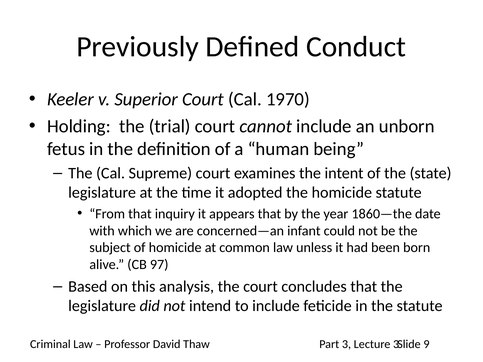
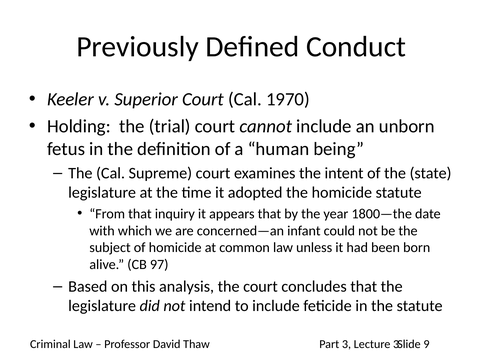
1860—the: 1860—the -> 1800—the (382, 214)
